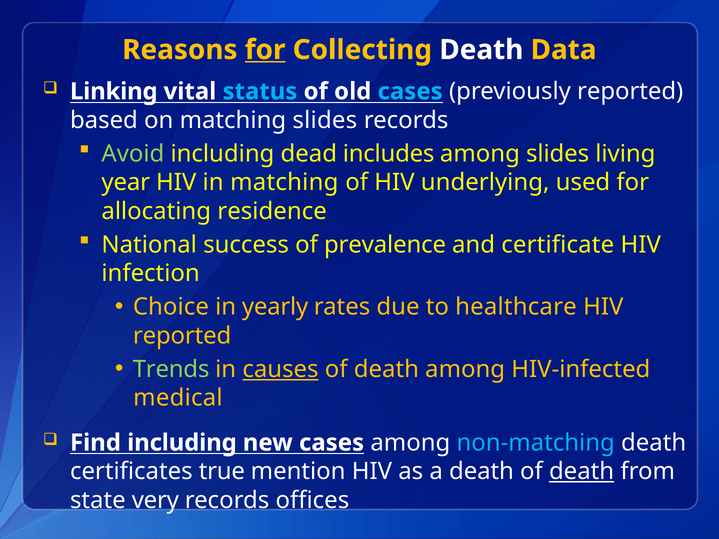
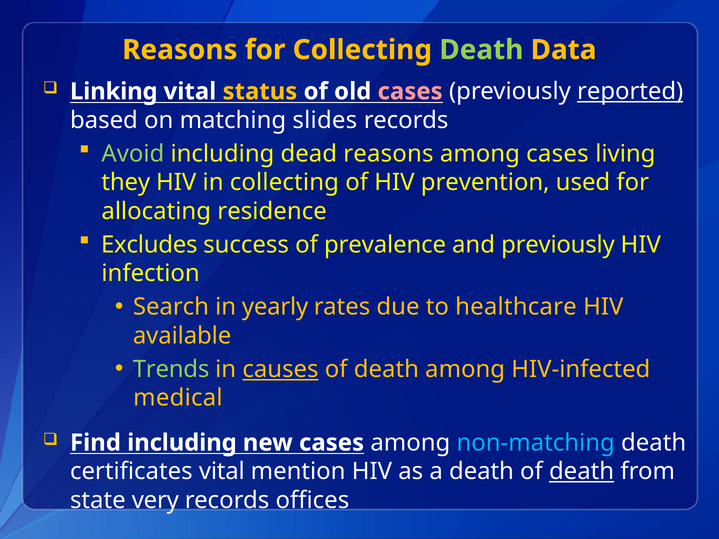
for underline: present -> none (265, 50)
Death colour: white -> light green (481, 50)
status colour: light blue -> yellow (260, 92)
cases colour: light blue -> pink (410, 92)
reported underline: none -> present (630, 92)
dead includes: includes -> reasons (388, 154)
among slides: slides -> cases (557, 154)
year: year -> they (126, 183)
in matching: matching -> collecting (284, 183)
underlying: underlying -> prevention (485, 183)
National: National -> Excludes (149, 245)
and certificate: certificate -> previously (558, 245)
Choice: Choice -> Search (171, 307)
reported: reported -> available (182, 336)
certificates true: true -> vital (222, 472)
